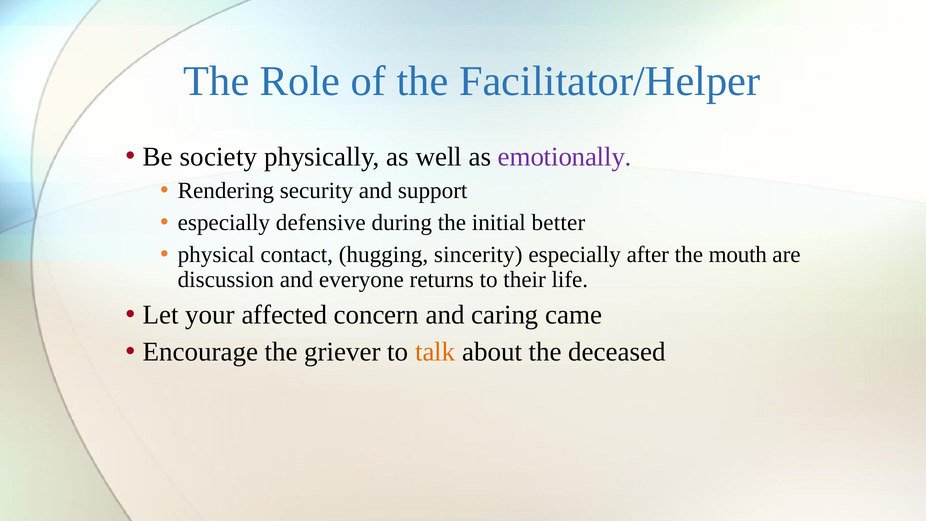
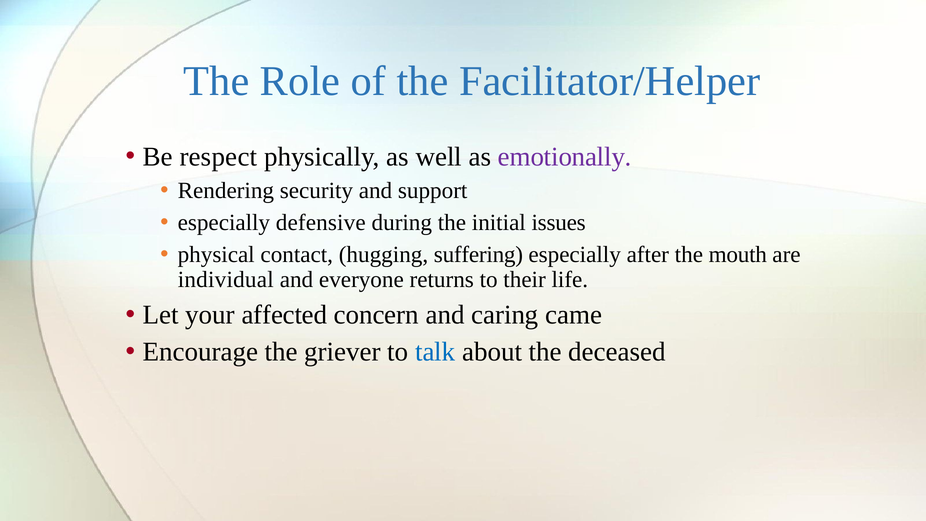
society: society -> respect (218, 157)
better: better -> issues (559, 223)
sincerity: sincerity -> suffering (478, 254)
discussion: discussion -> individual (226, 279)
talk colour: orange -> blue (435, 352)
